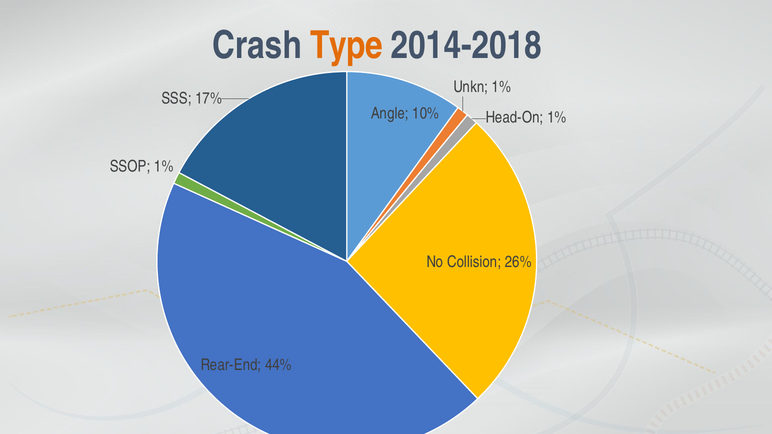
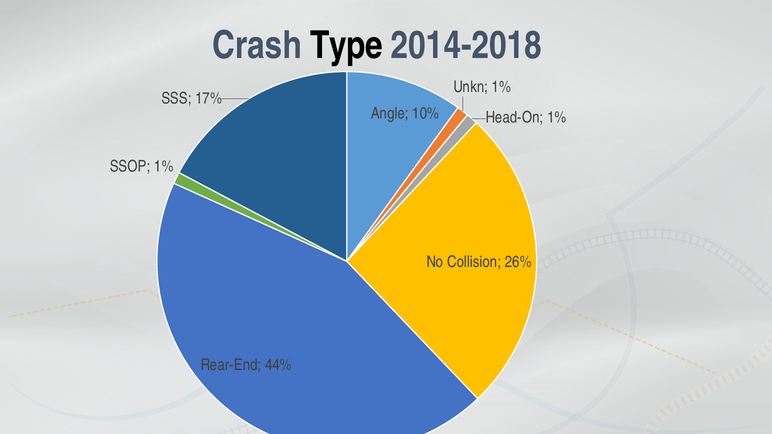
Type colour: orange -> black (347, 46)
